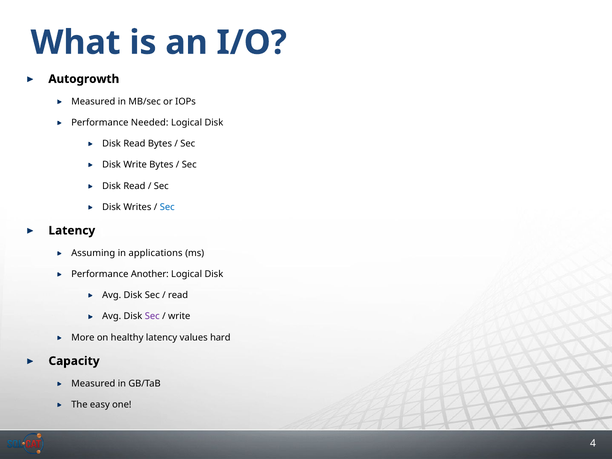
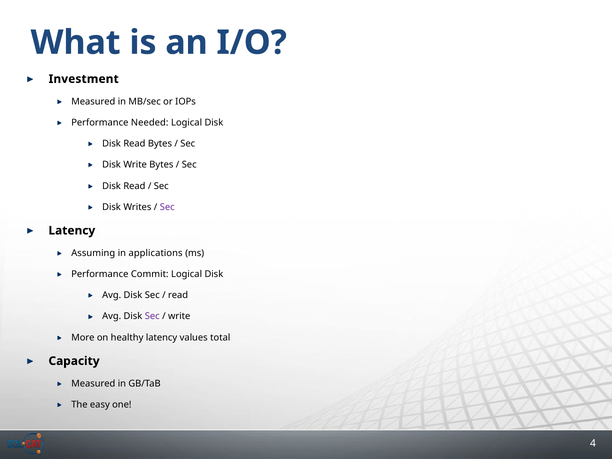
Autogrowth: Autogrowth -> Investment (84, 79)
Sec colour: blue -> purple (167, 207)
Another: Another -> Commit (150, 274)
hard: hard -> total (220, 338)
